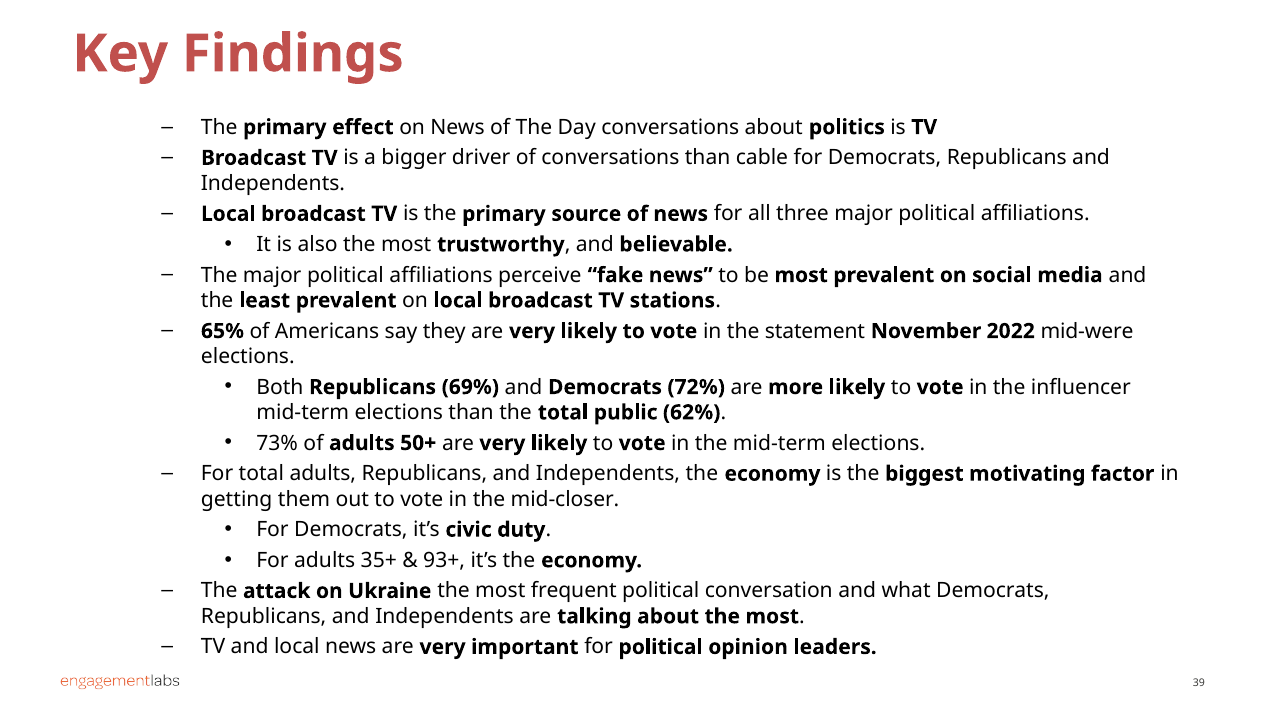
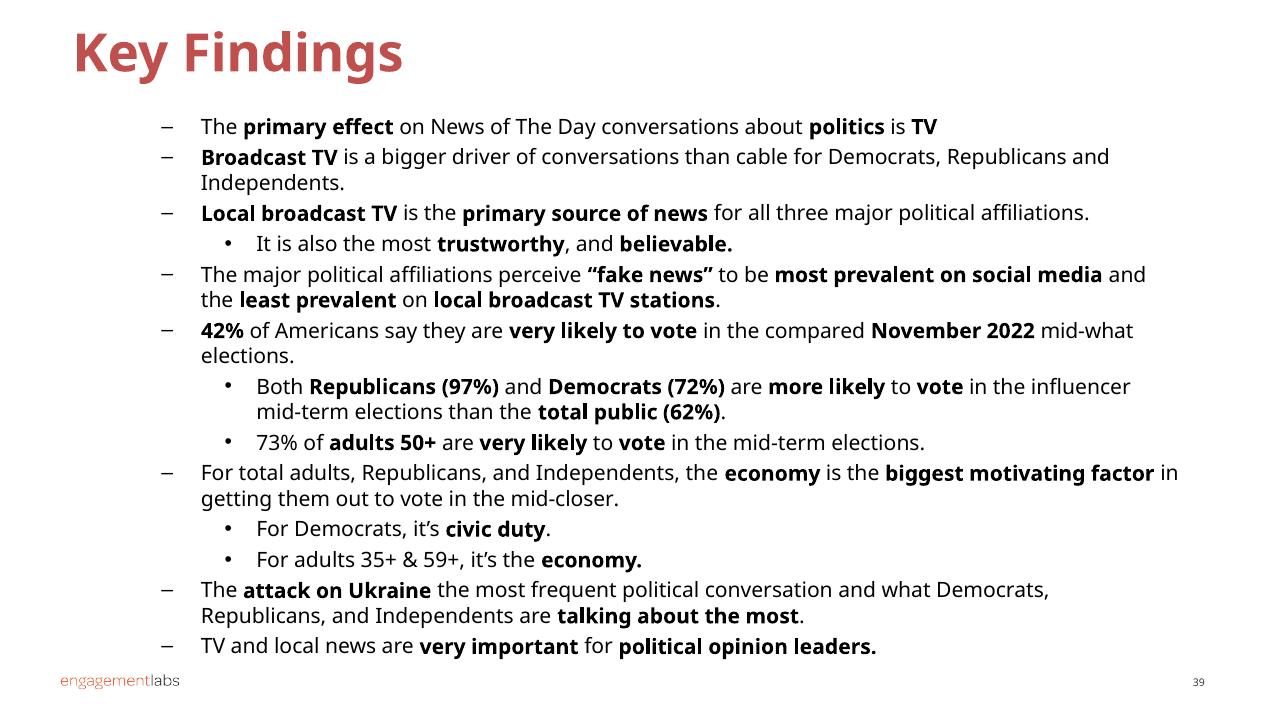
65%: 65% -> 42% (223, 331)
statement: statement -> compared (815, 331)
mid-were: mid-were -> mid-what (1087, 331)
69%: 69% -> 97% (470, 387)
93+: 93+ -> 59+ (444, 560)
